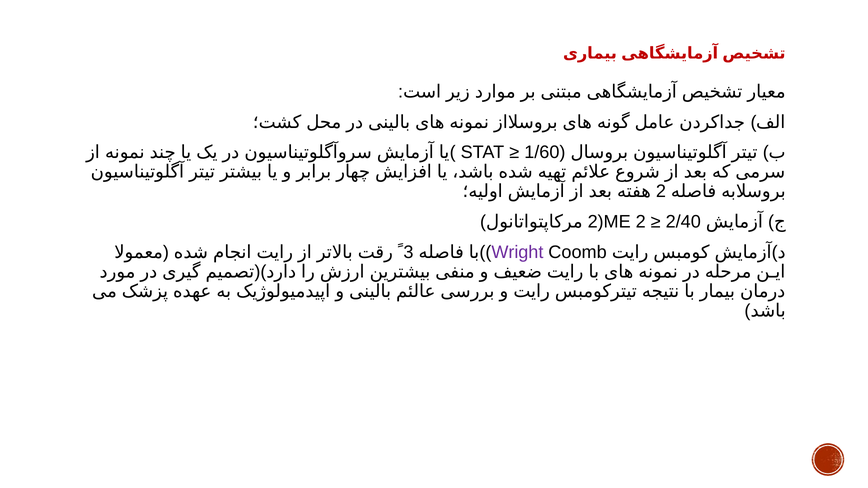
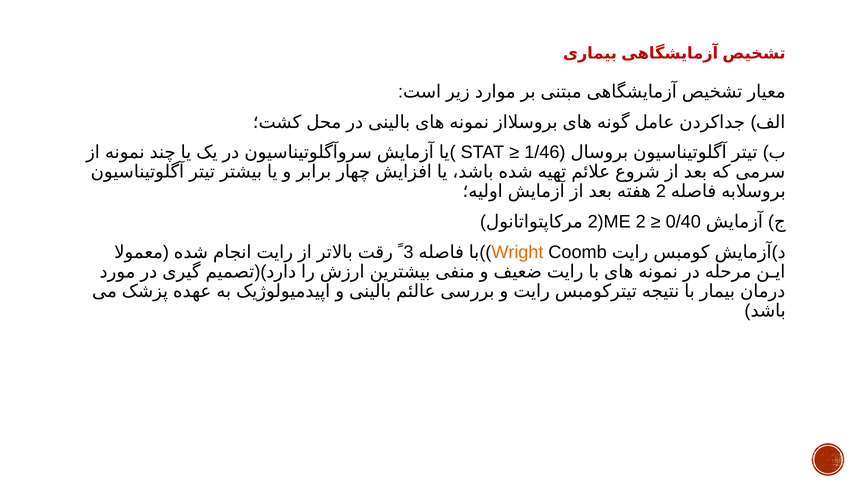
1/60: 1/60 -> 1/46 (542, 152)
2/40: 2/40 -> 0/40 (683, 222)
Wright colour: purple -> orange (517, 252)
